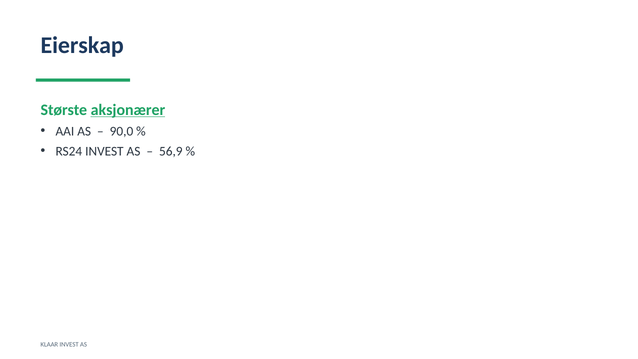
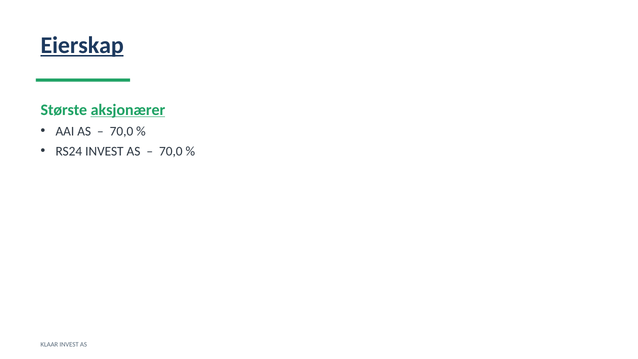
Eierskap underline: none -> present (82, 46)
90,0: 90,0 -> 70,0 (121, 131)
56,9: 56,9 -> 70,0 (171, 151)
